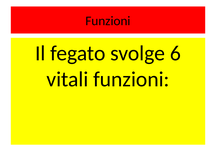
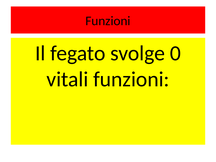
6: 6 -> 0 (175, 53)
